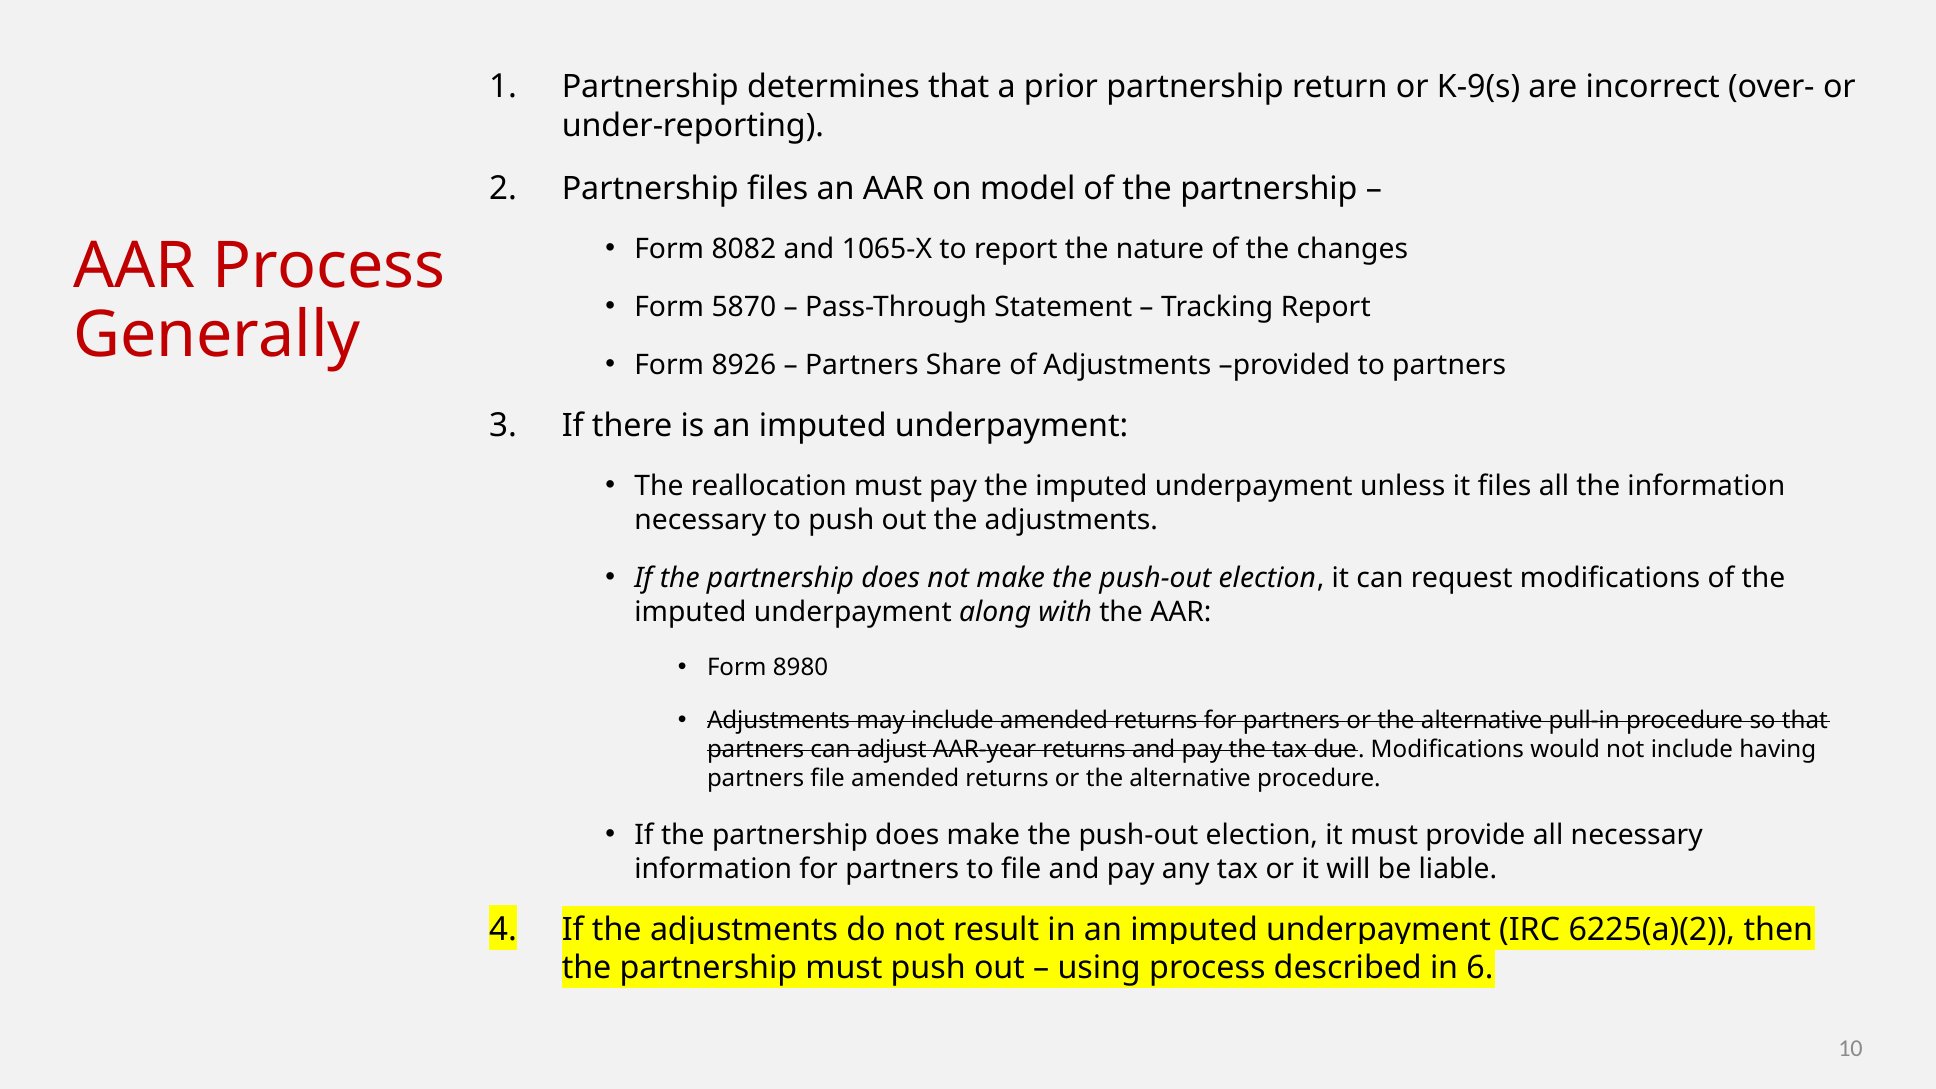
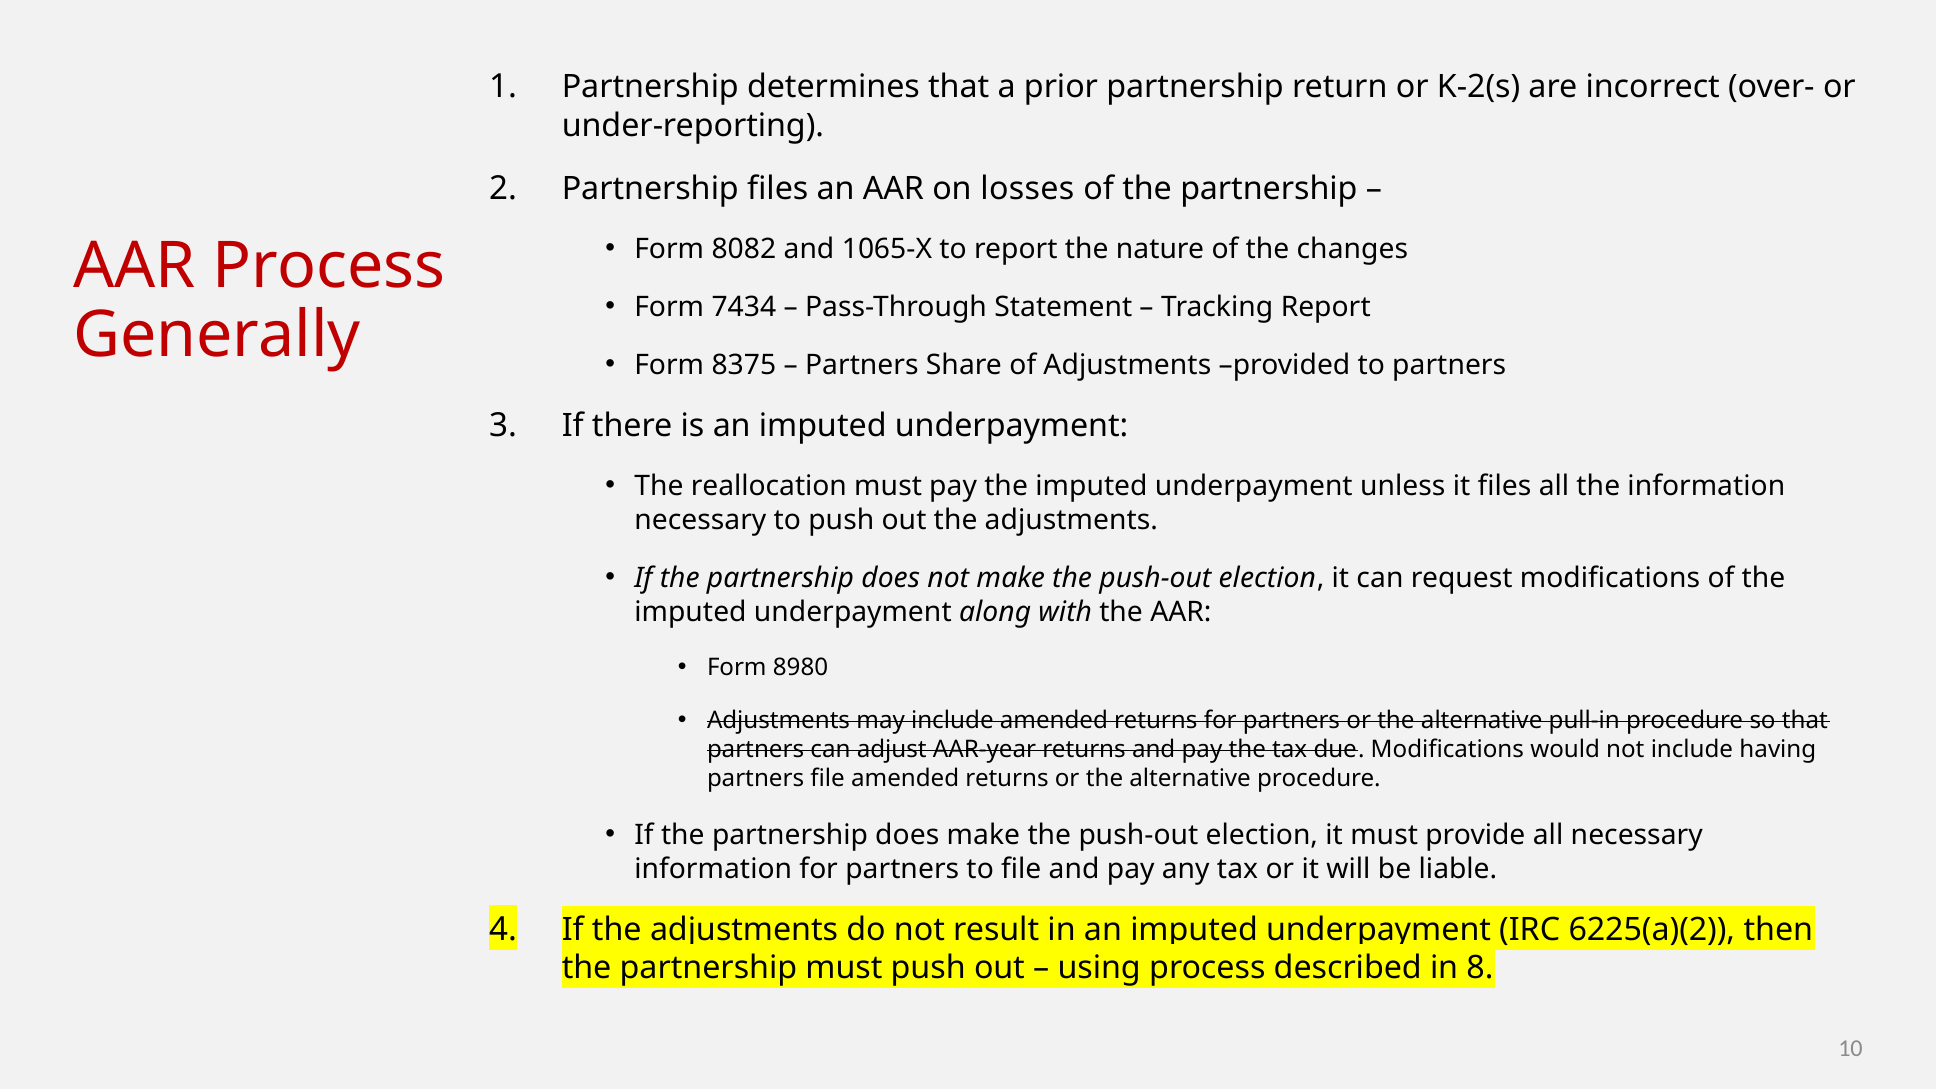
K-9(s: K-9(s -> K-2(s (1479, 87)
model: model -> losses (1027, 188)
5870: 5870 -> 7434 (744, 307)
8926: 8926 -> 8375 (744, 365)
6: 6 -> 8 (1480, 968)
